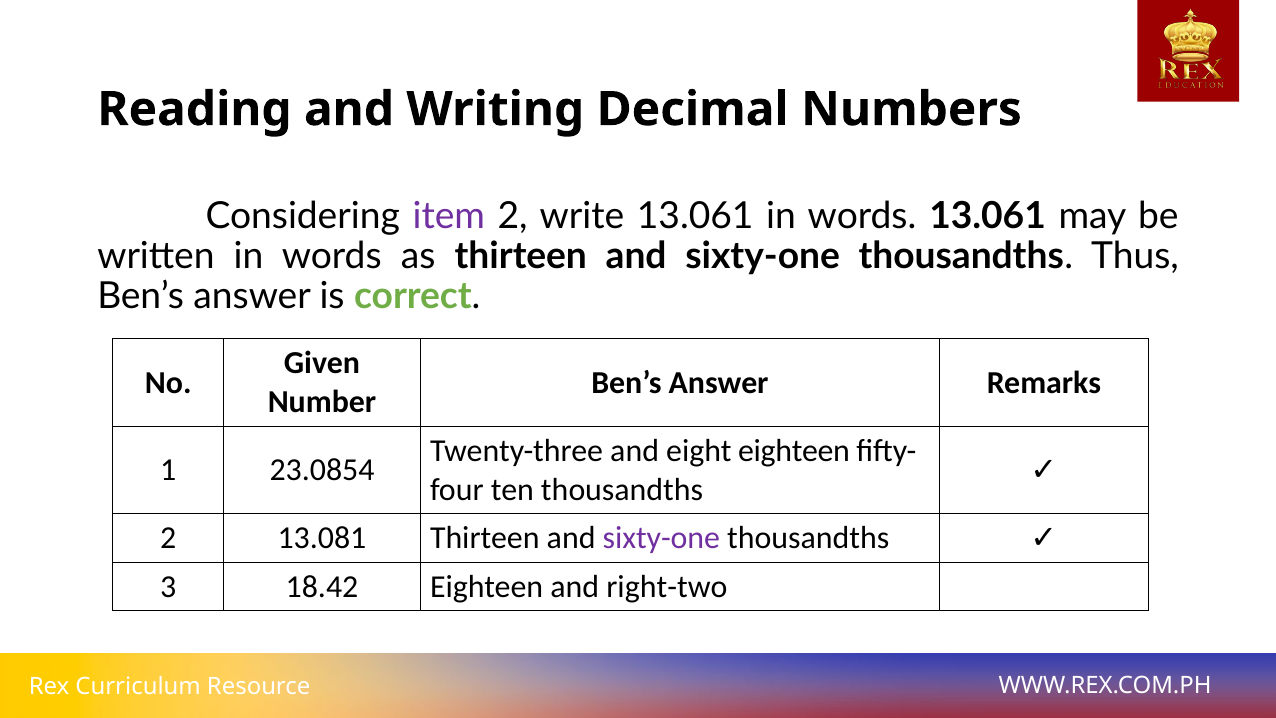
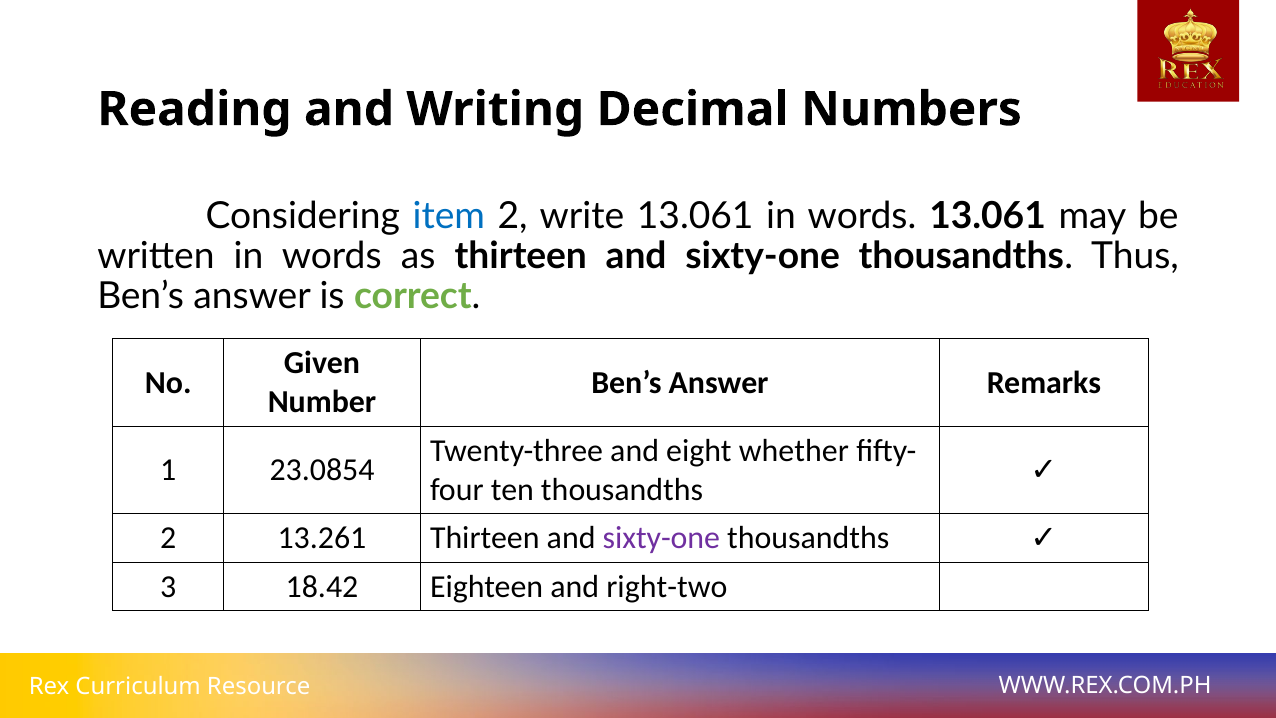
item colour: purple -> blue (449, 216)
eight eighteen: eighteen -> whether (794, 451)
13.081: 13.081 -> 13.261 (322, 538)
